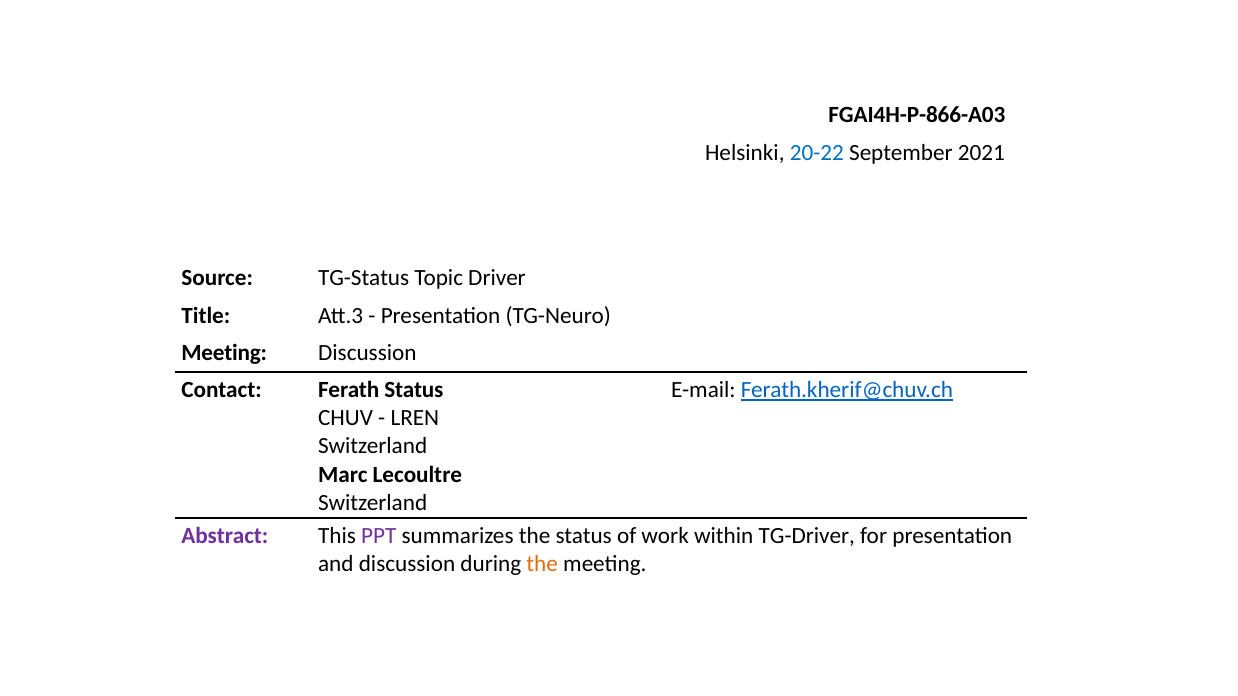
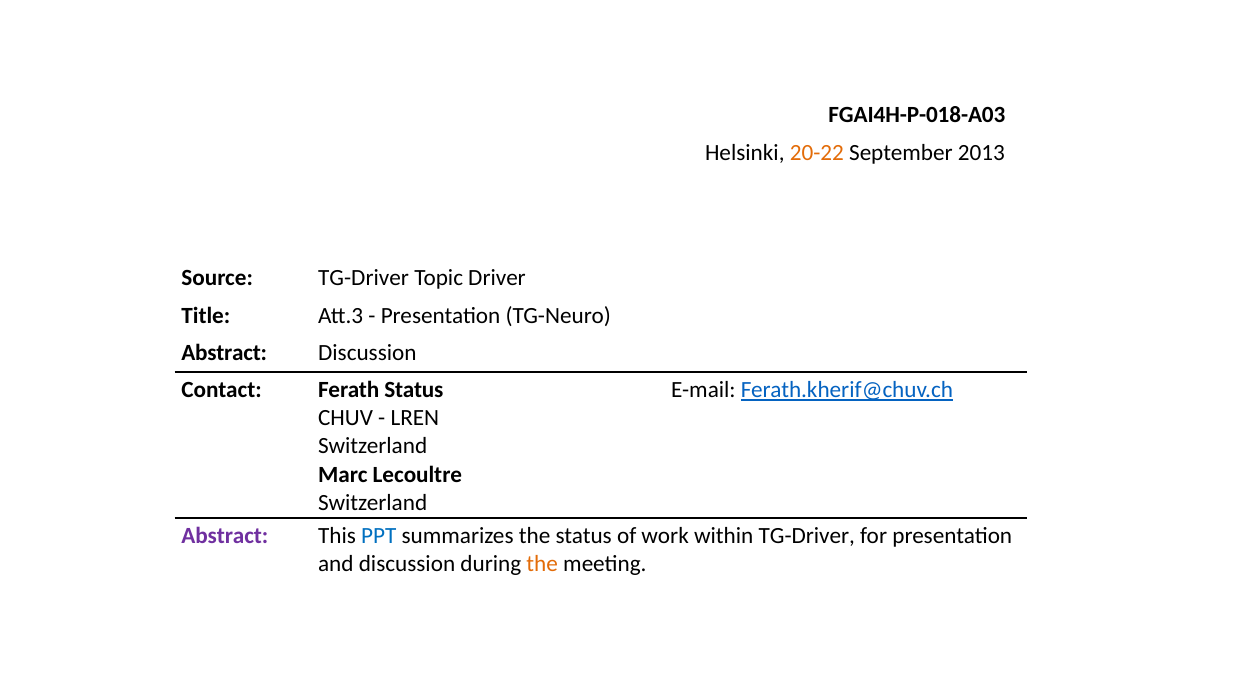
FGAI4H-P-866-A03: FGAI4H-P-866-A03 -> FGAI4H-P-018-A03 (917, 115)
20-22 colour: blue -> orange (817, 153)
2021: 2021 -> 2013 (981, 153)
Source TG-Status: TG-Status -> TG-Driver (364, 278)
Meeting: Meeting -> Abstract (224, 353)
PPT colour: purple -> blue (379, 536)
